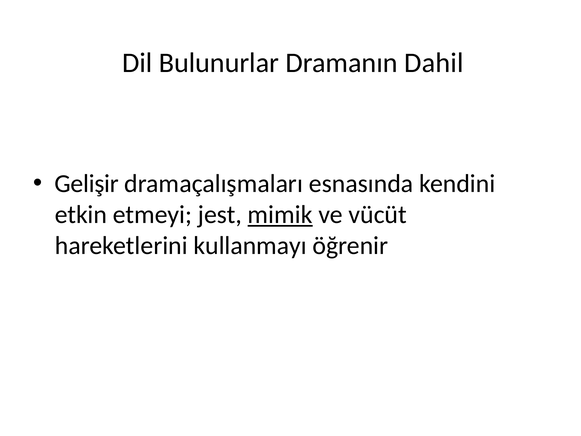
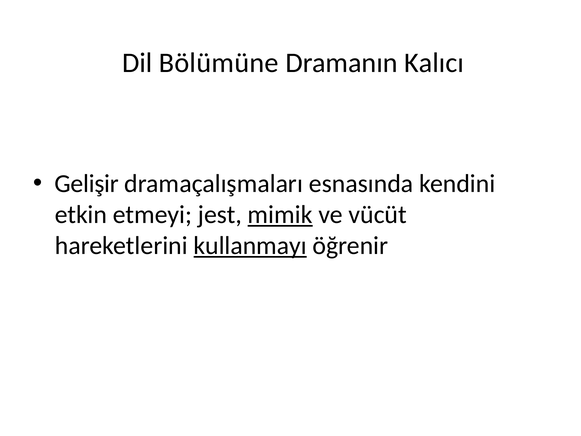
Bulunurlar: Bulunurlar -> Bölümüne (219, 63)
Dahil: Dahil -> Kalıcı (434, 63)
kullanmayı underline: none -> present (250, 246)
